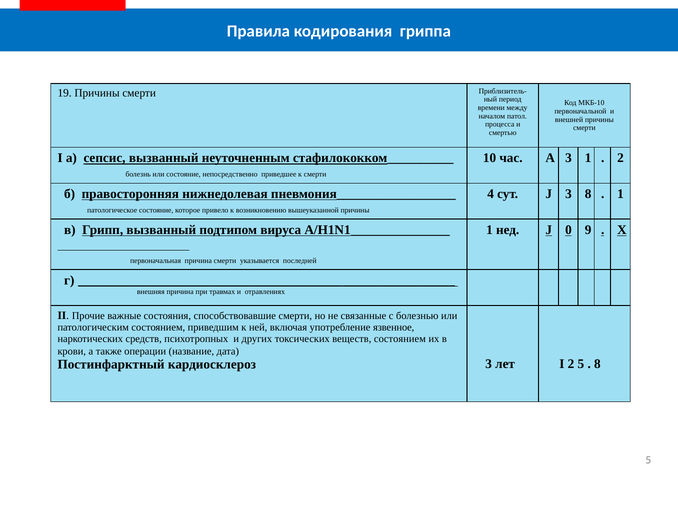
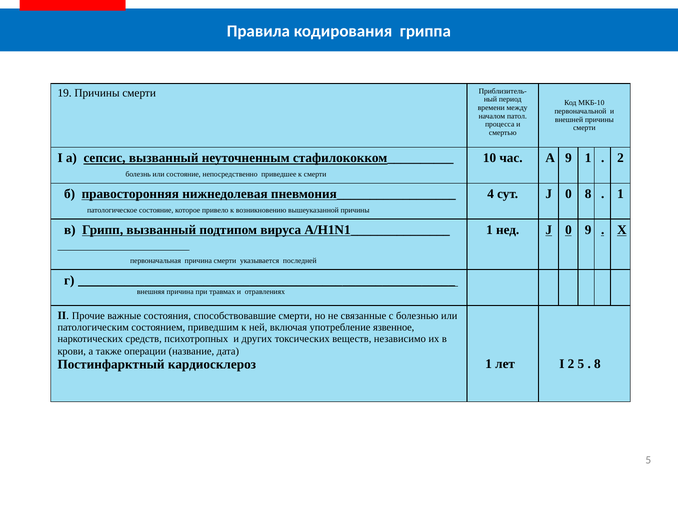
А 3: 3 -> 9 (568, 158)
сут J 3: 3 -> 0 (568, 194)
веществ состоянием: состоянием -> независимо (400, 339)
кардиосклероз 3: 3 -> 1 (489, 364)
